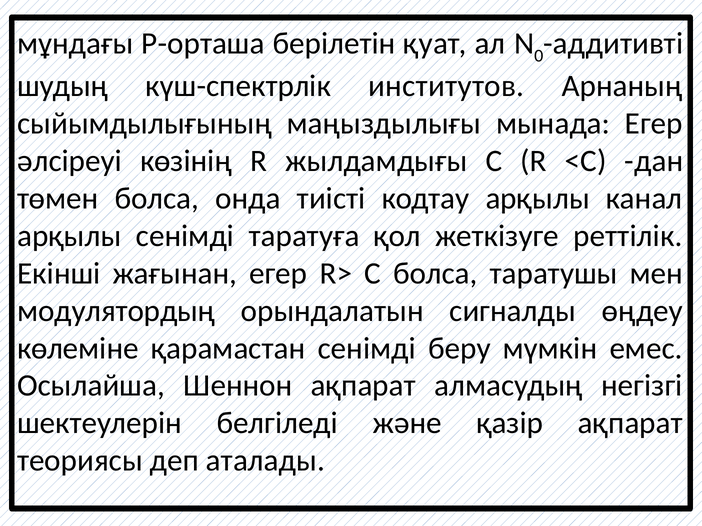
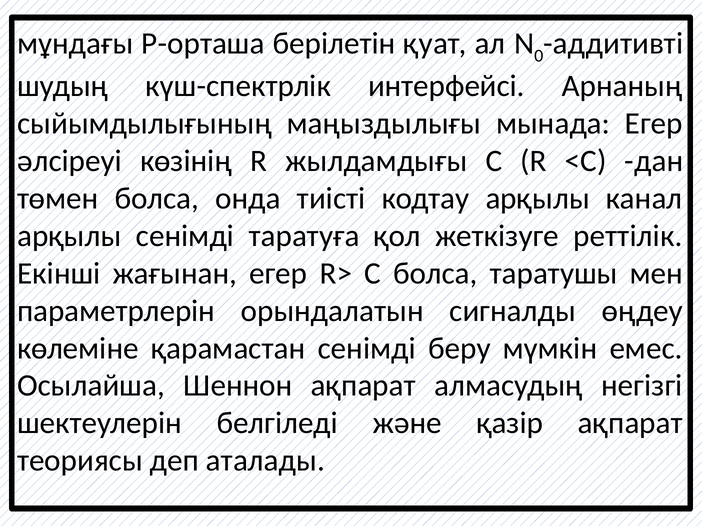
институтов: институтов -> интерфейсі (446, 86)
модулятордың: модулятордың -> параметрлерін (116, 311)
